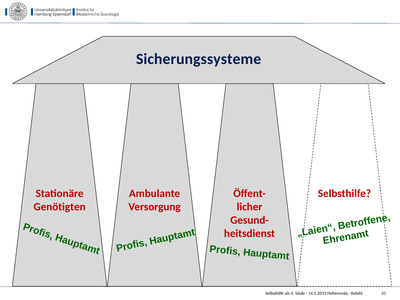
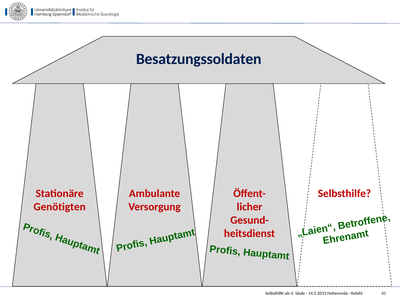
Sicherungssysteme: Sicherungssysteme -> Besatzungssoldaten (199, 59)
